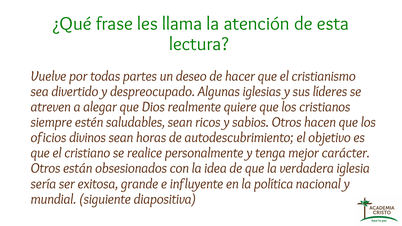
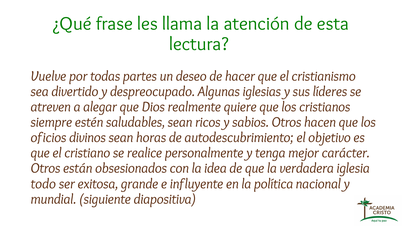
sería: sería -> todo (43, 184)
